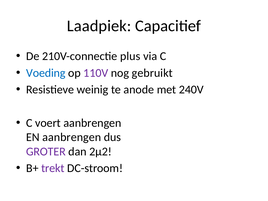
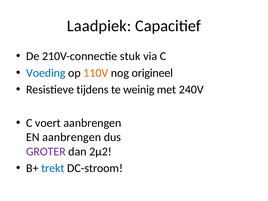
plus: plus -> stuk (130, 56)
110V colour: purple -> orange (96, 73)
gebruikt: gebruikt -> origineel (152, 73)
weinig: weinig -> tijdens (93, 90)
anode: anode -> weinig (139, 90)
trekt colour: purple -> blue (53, 168)
